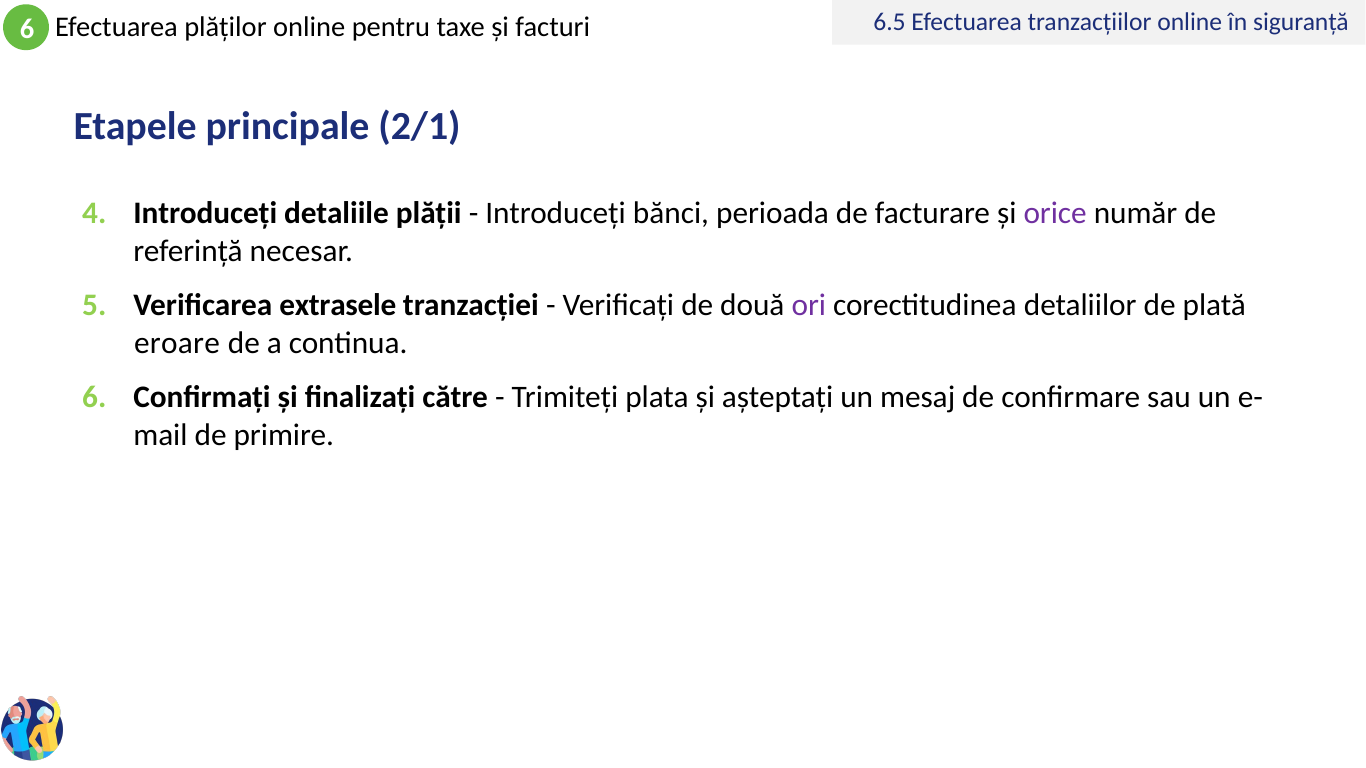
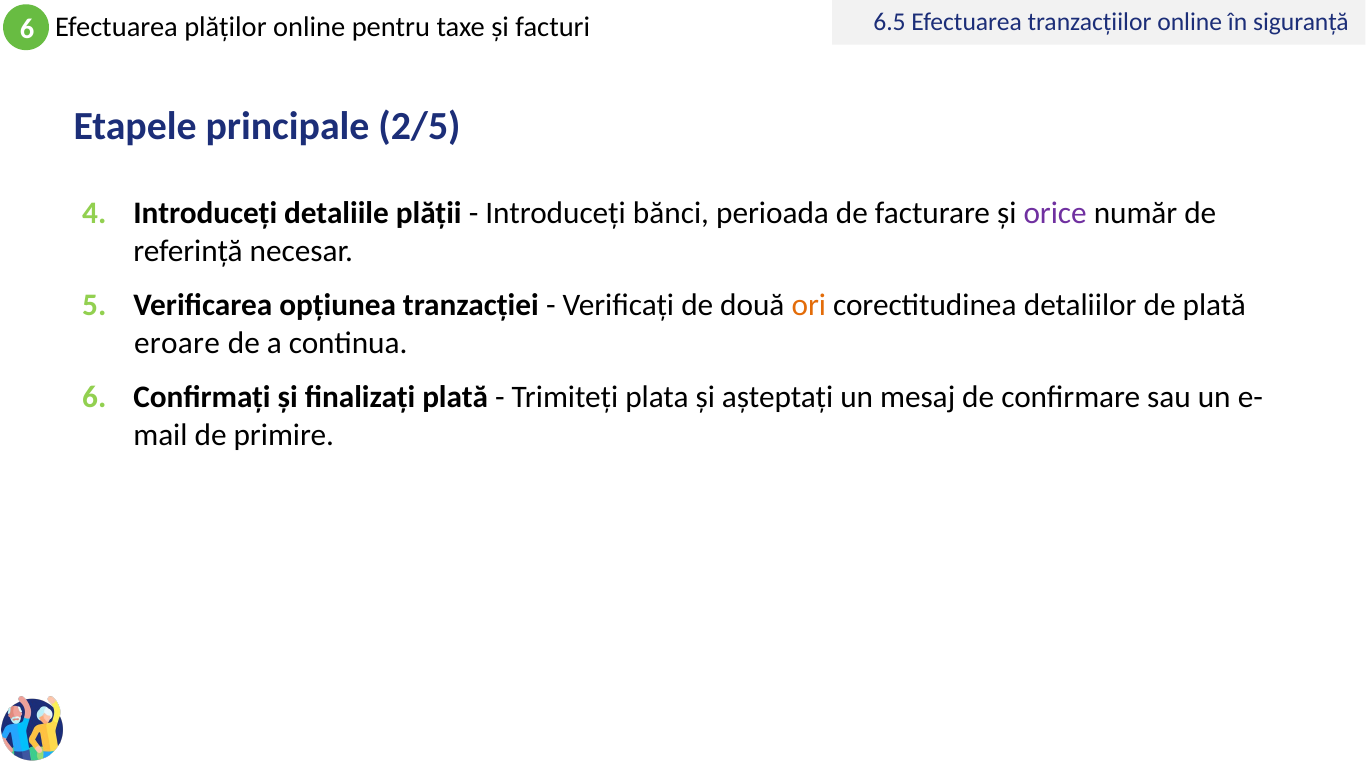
2/1: 2/1 -> 2/5 (420, 126)
extrasele: extrasele -> opțiunea (338, 306)
ori colour: purple -> orange (809, 306)
finalizați către: către -> plată (455, 398)
